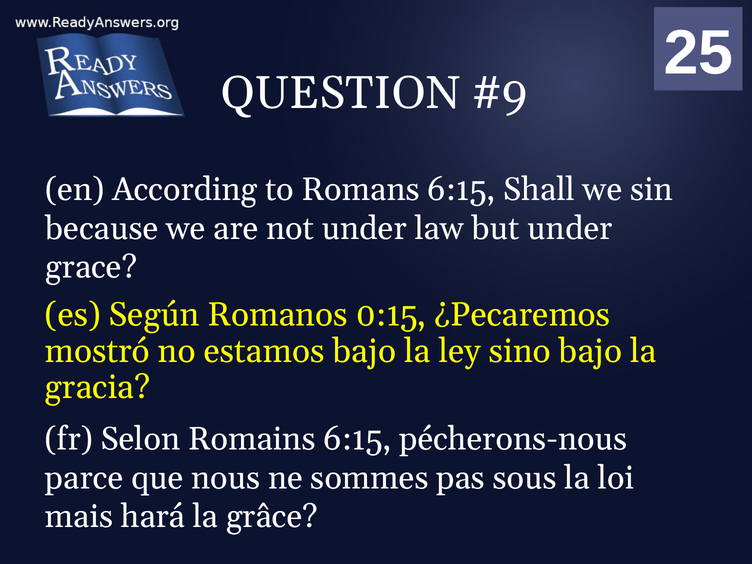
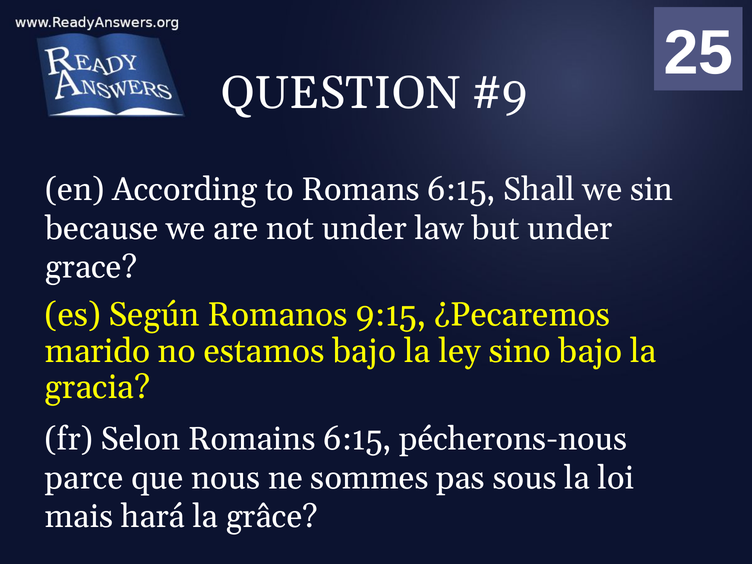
0:15: 0:15 -> 9:15 (391, 315)
mostró: mostró -> marido (98, 351)
